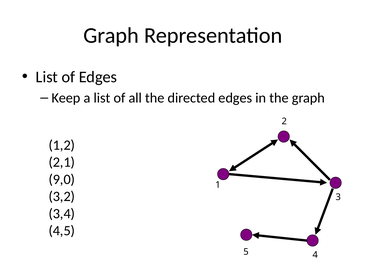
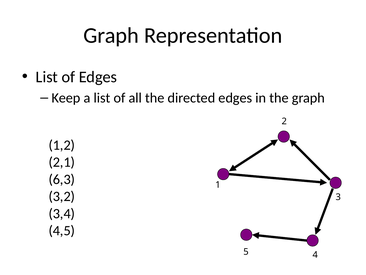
9,0: 9,0 -> 6,3 (62, 179)
